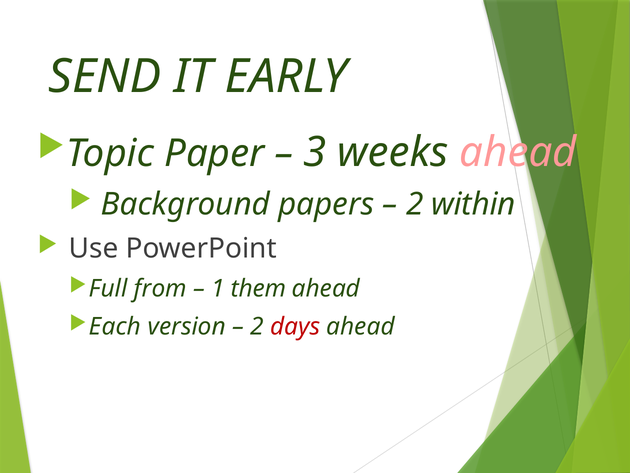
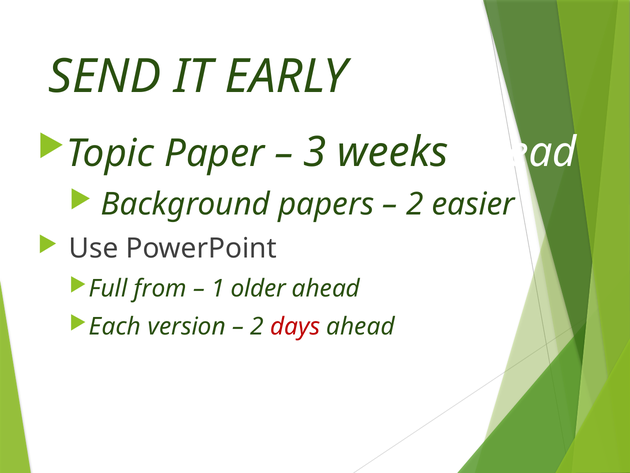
ahead colour: pink -> white (518, 152)
within: within -> easier (473, 204)
them: them -> older (258, 288)
